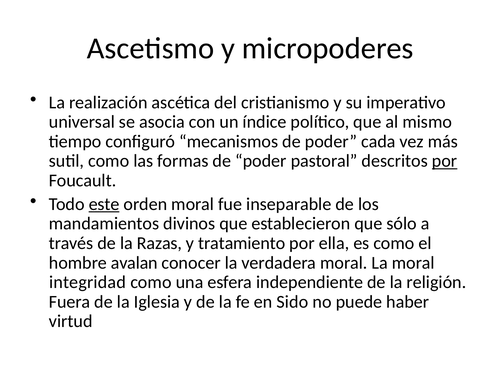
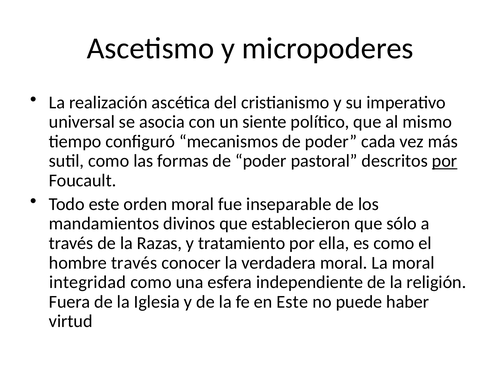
índice: índice -> siente (265, 122)
este underline: present -> none (104, 204)
hombre avalan: avalan -> través (134, 263)
en Sido: Sido -> Este (292, 302)
